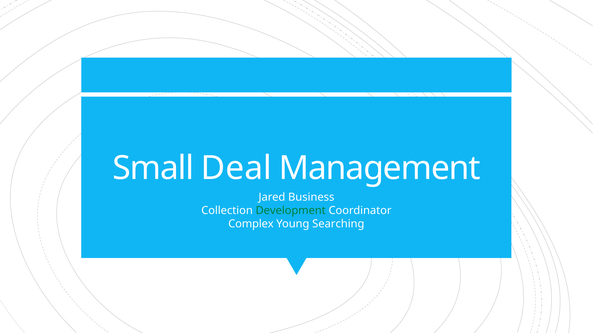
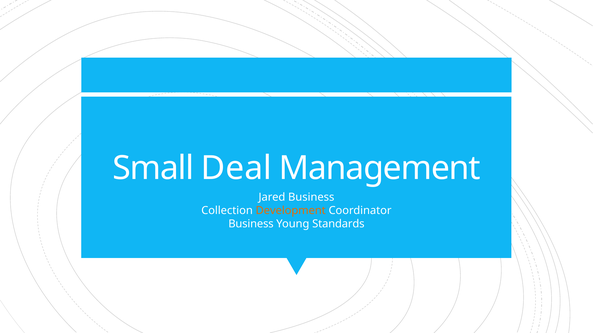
Development colour: green -> orange (291, 211)
Complex: Complex -> Business (251, 224)
Searching: Searching -> Standards (338, 224)
